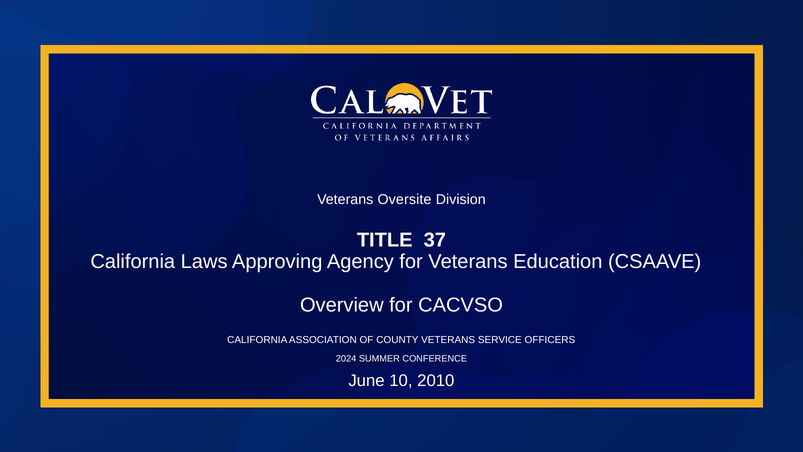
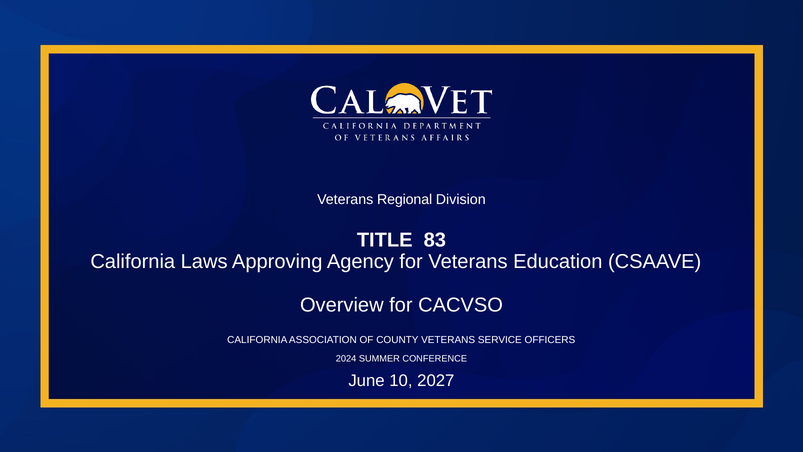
Oversite: Oversite -> Regional (405, 200)
37: 37 -> 83 (435, 240)
2010: 2010 -> 2027 (436, 381)
